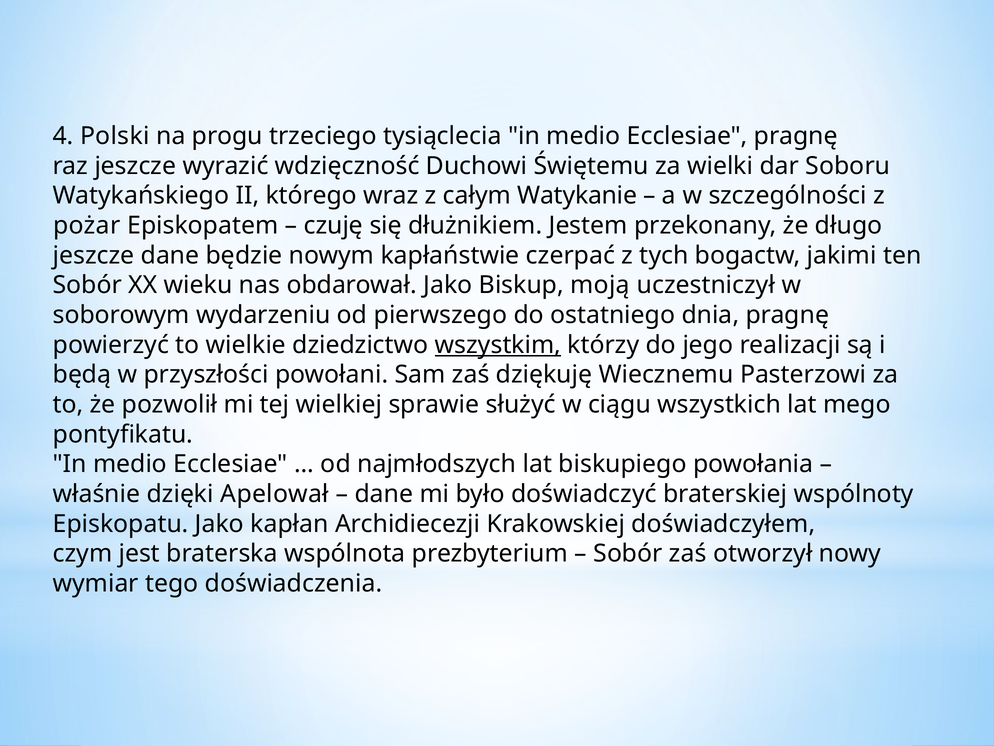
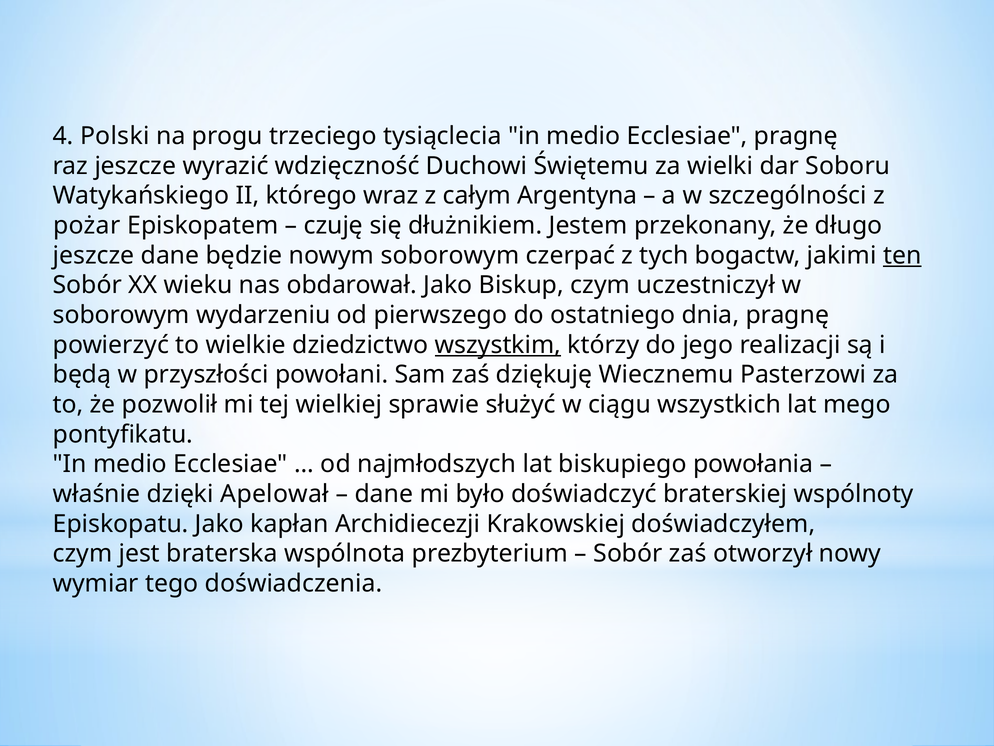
Watykanie: Watykanie -> Argentyna (577, 196)
nowym kapłaństwie: kapłaństwie -> soborowym (450, 255)
ten underline: none -> present (902, 255)
Biskup moją: moją -> czym (600, 285)
